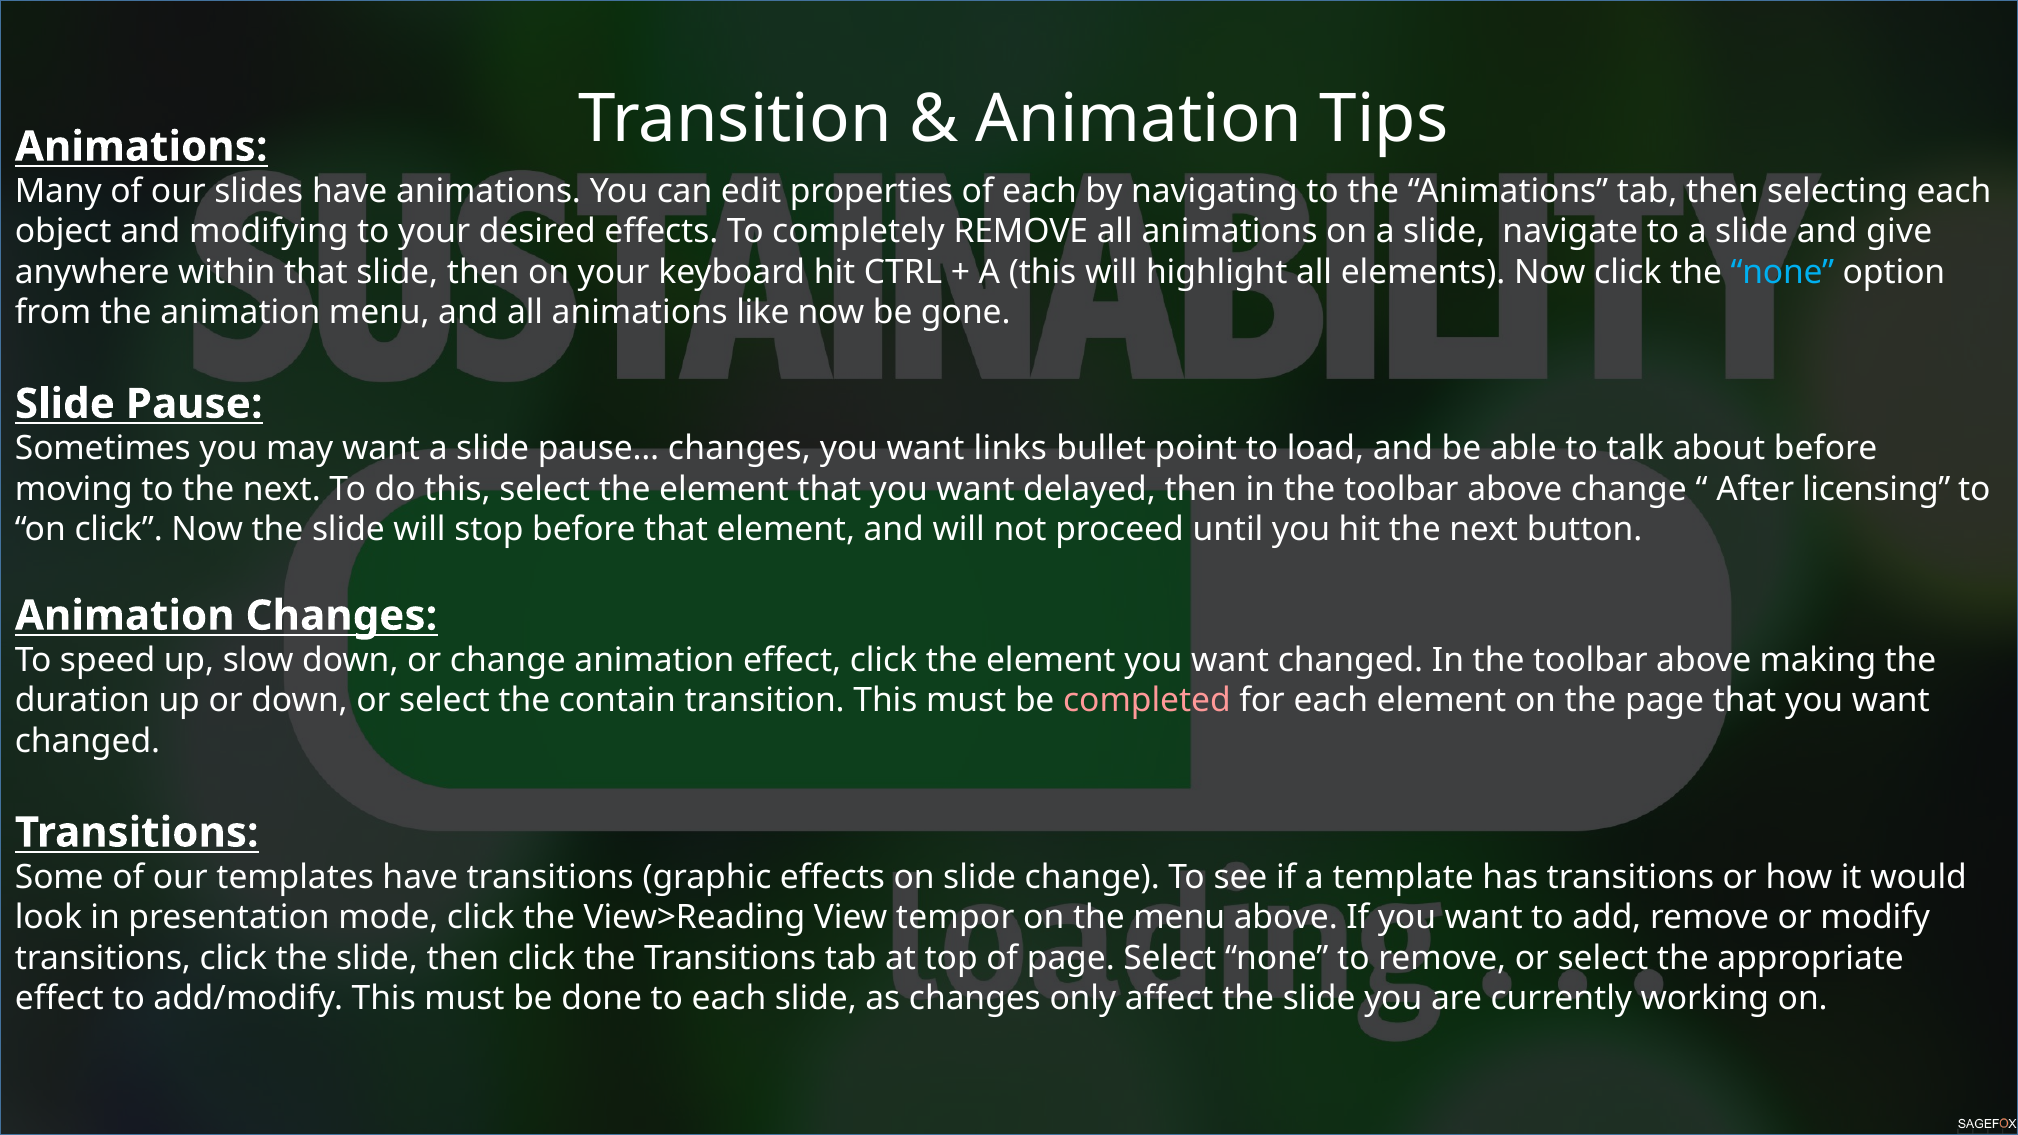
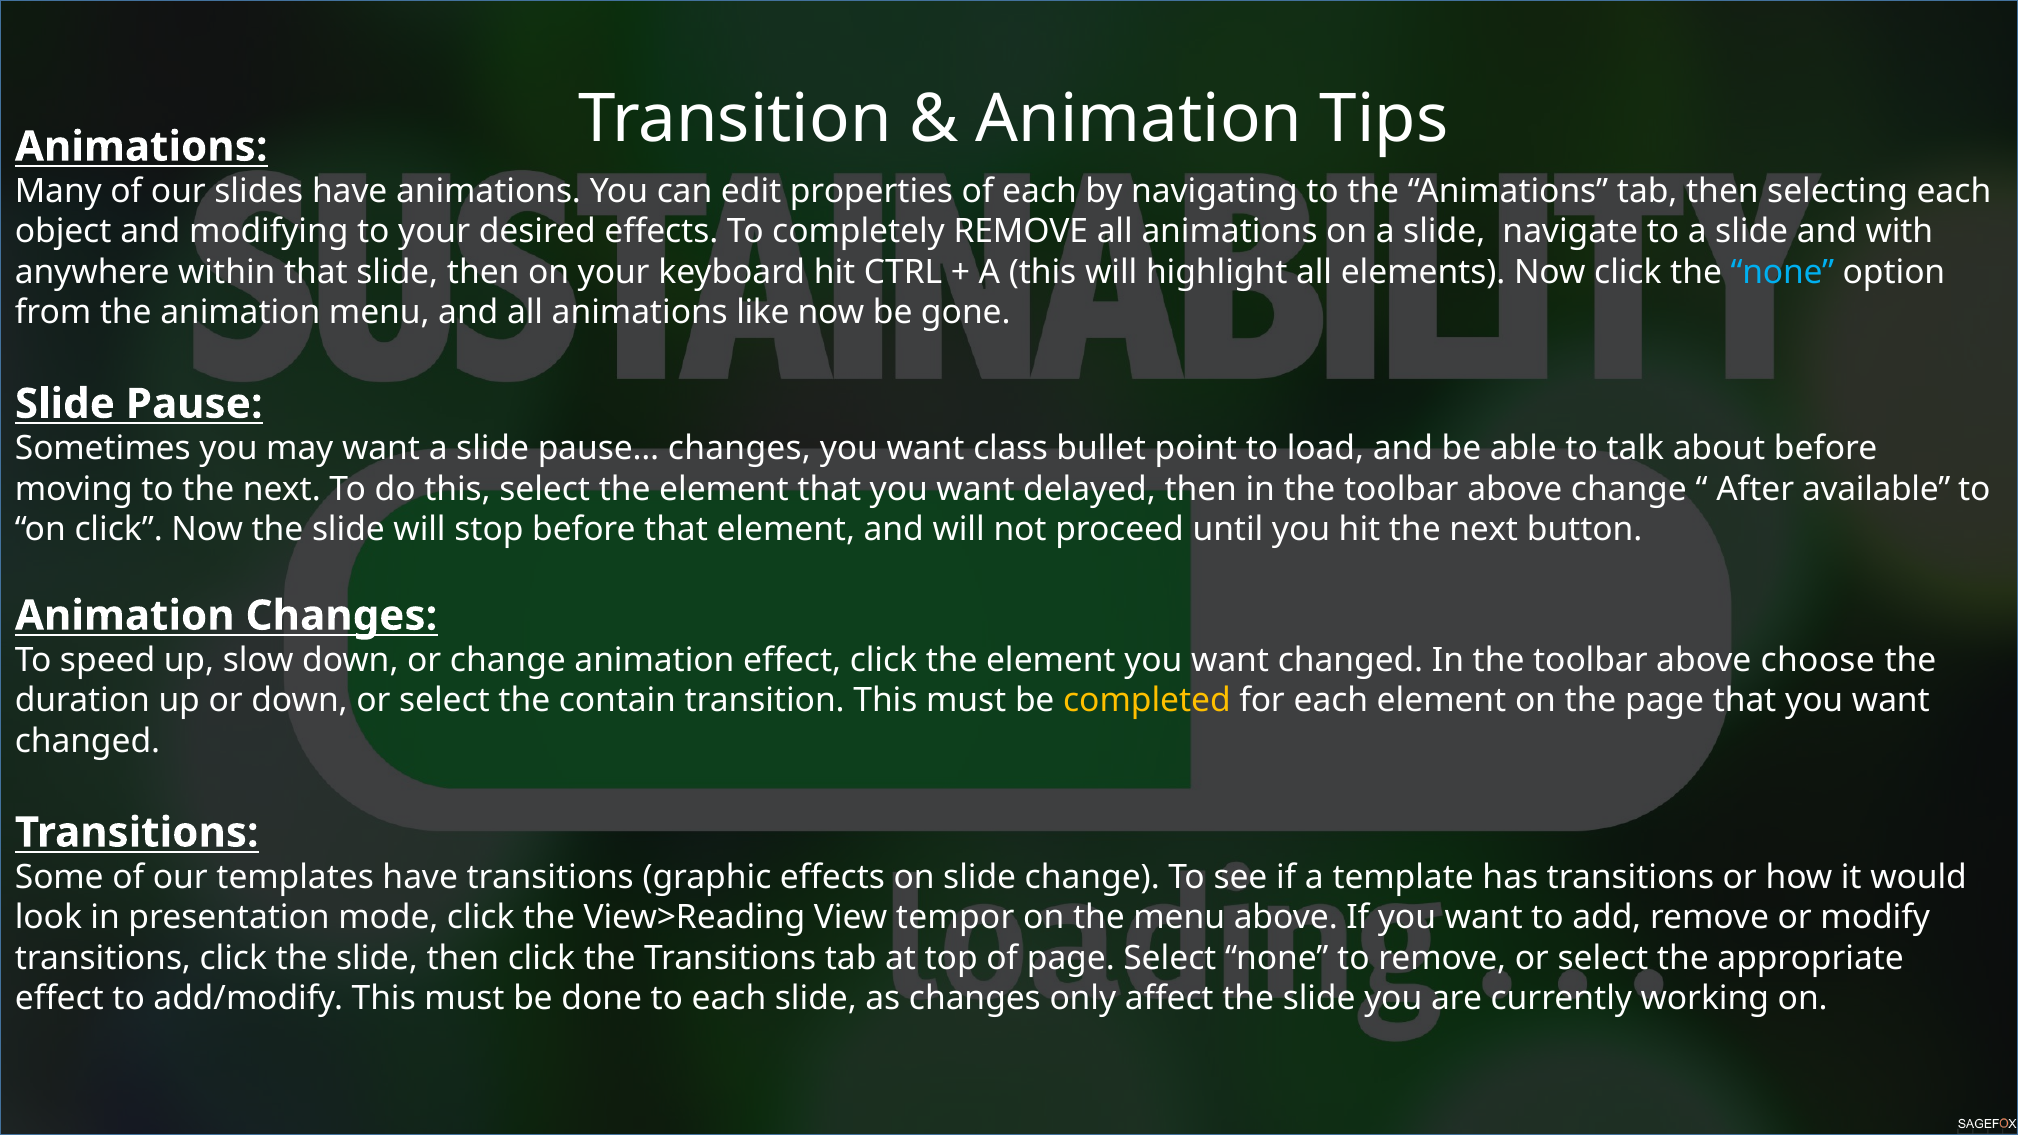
give: give -> with (1899, 232)
links: links -> class (1011, 449)
licensing: licensing -> available (1876, 489)
making: making -> choose (1818, 661)
completed colour: pink -> yellow (1147, 701)
